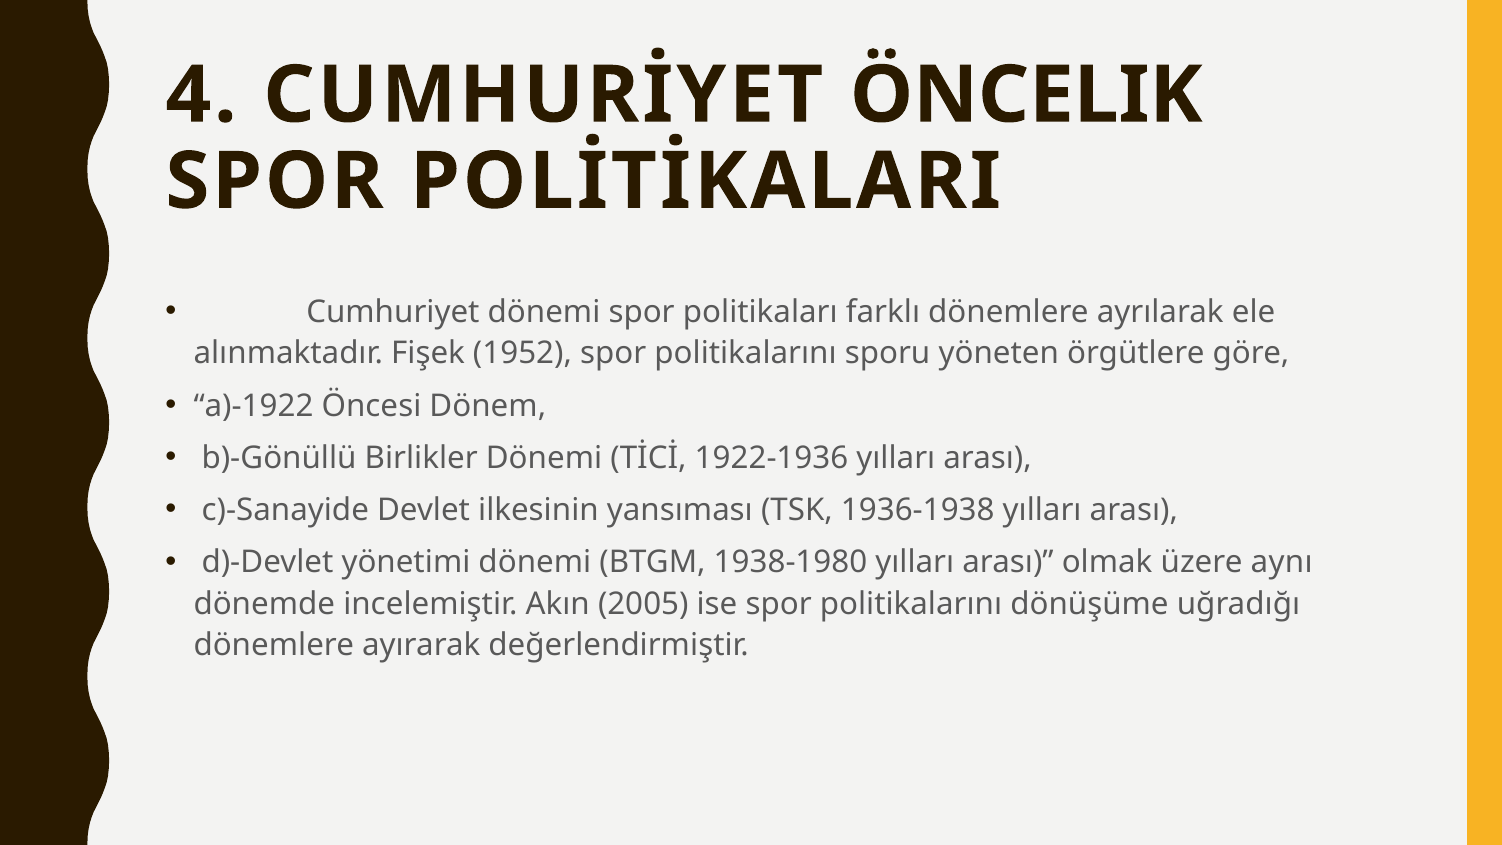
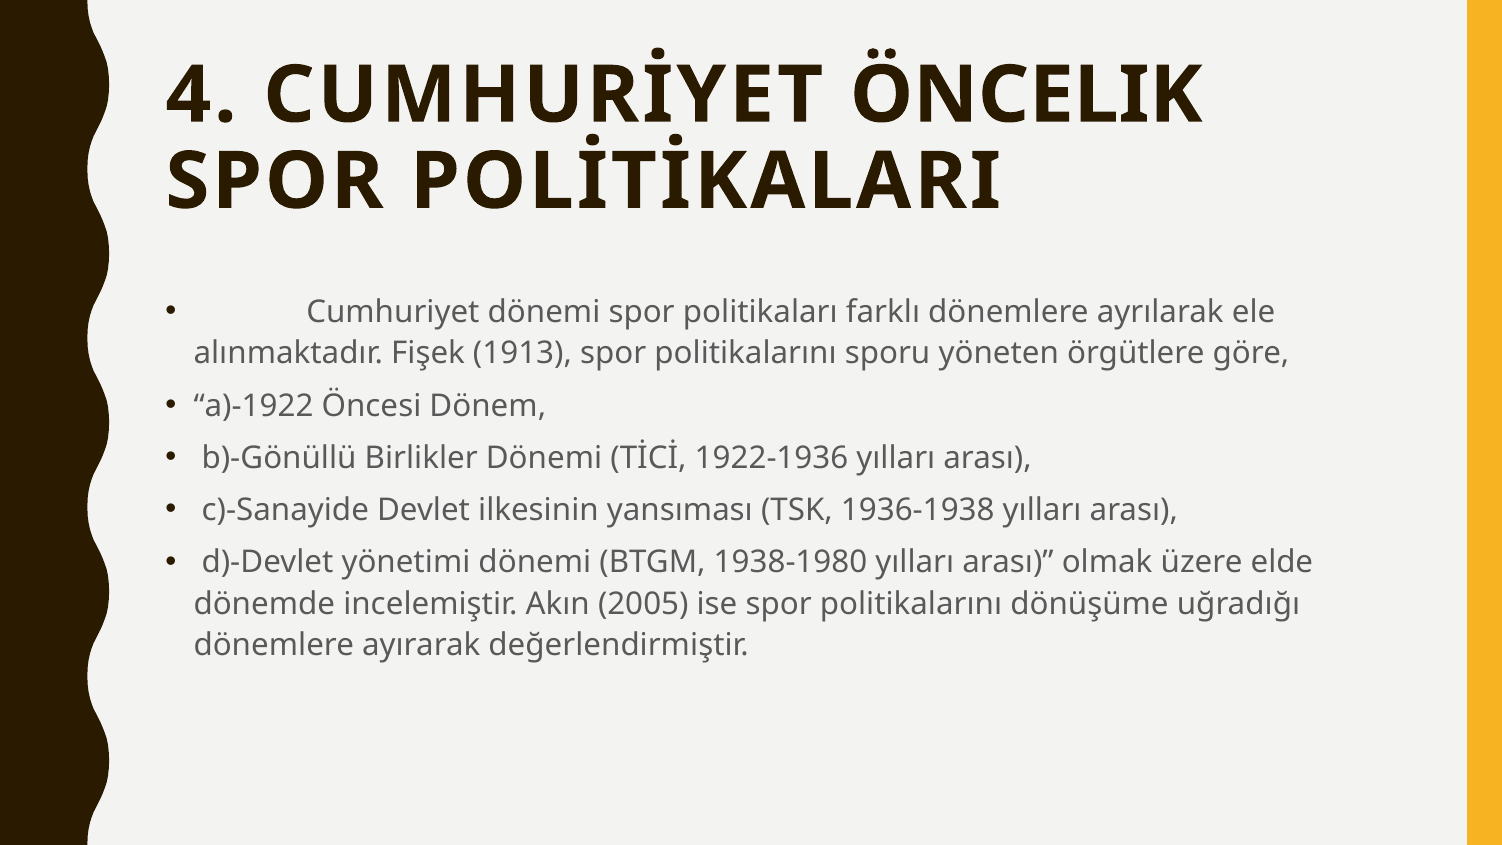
1952: 1952 -> 1913 (522, 353)
aynı: aynı -> elde (1282, 562)
